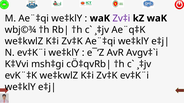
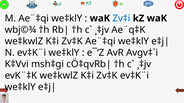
Zv‡i colour: purple -> blue (121, 18)
